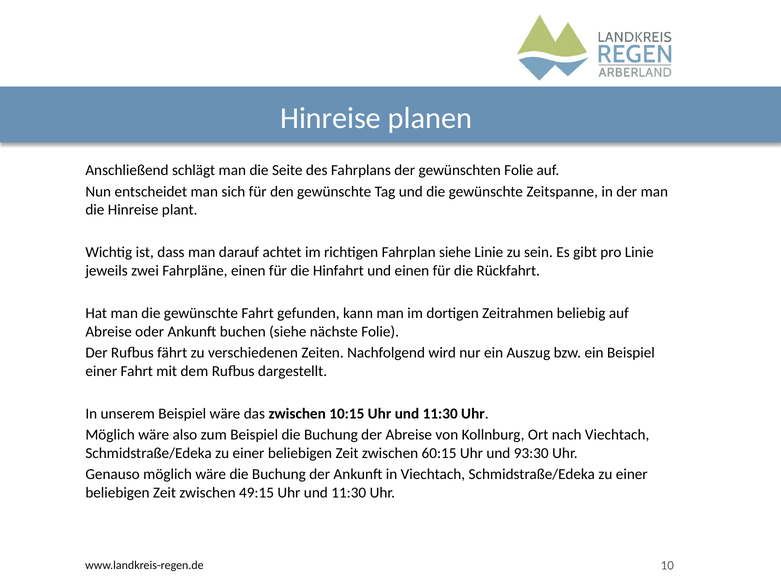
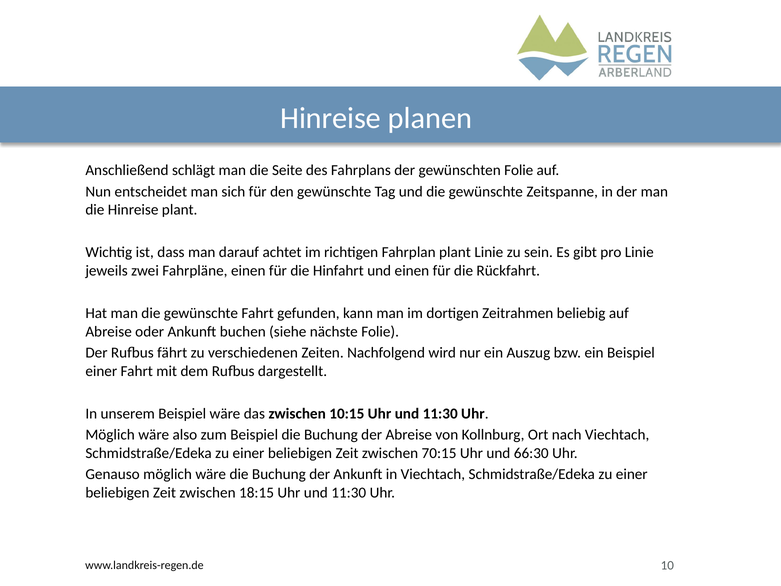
Fahrplan siehe: siehe -> plant (455, 252)
60:15: 60:15 -> 70:15 (439, 453)
93:30: 93:30 -> 66:30 (531, 453)
49:15: 49:15 -> 18:15 (257, 492)
